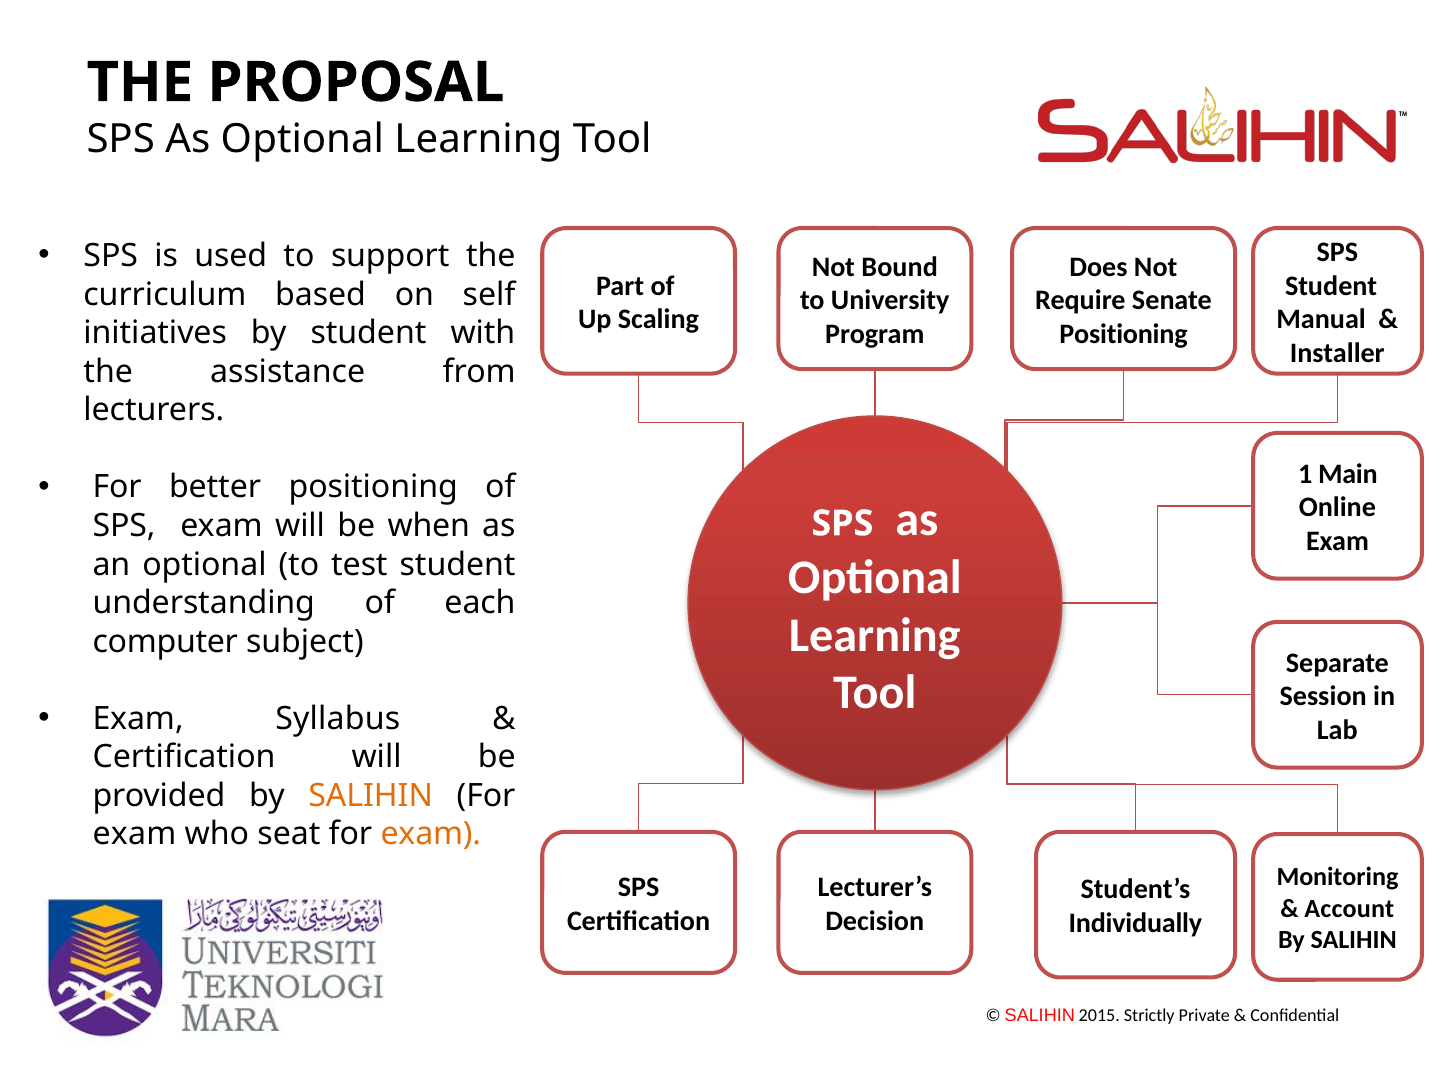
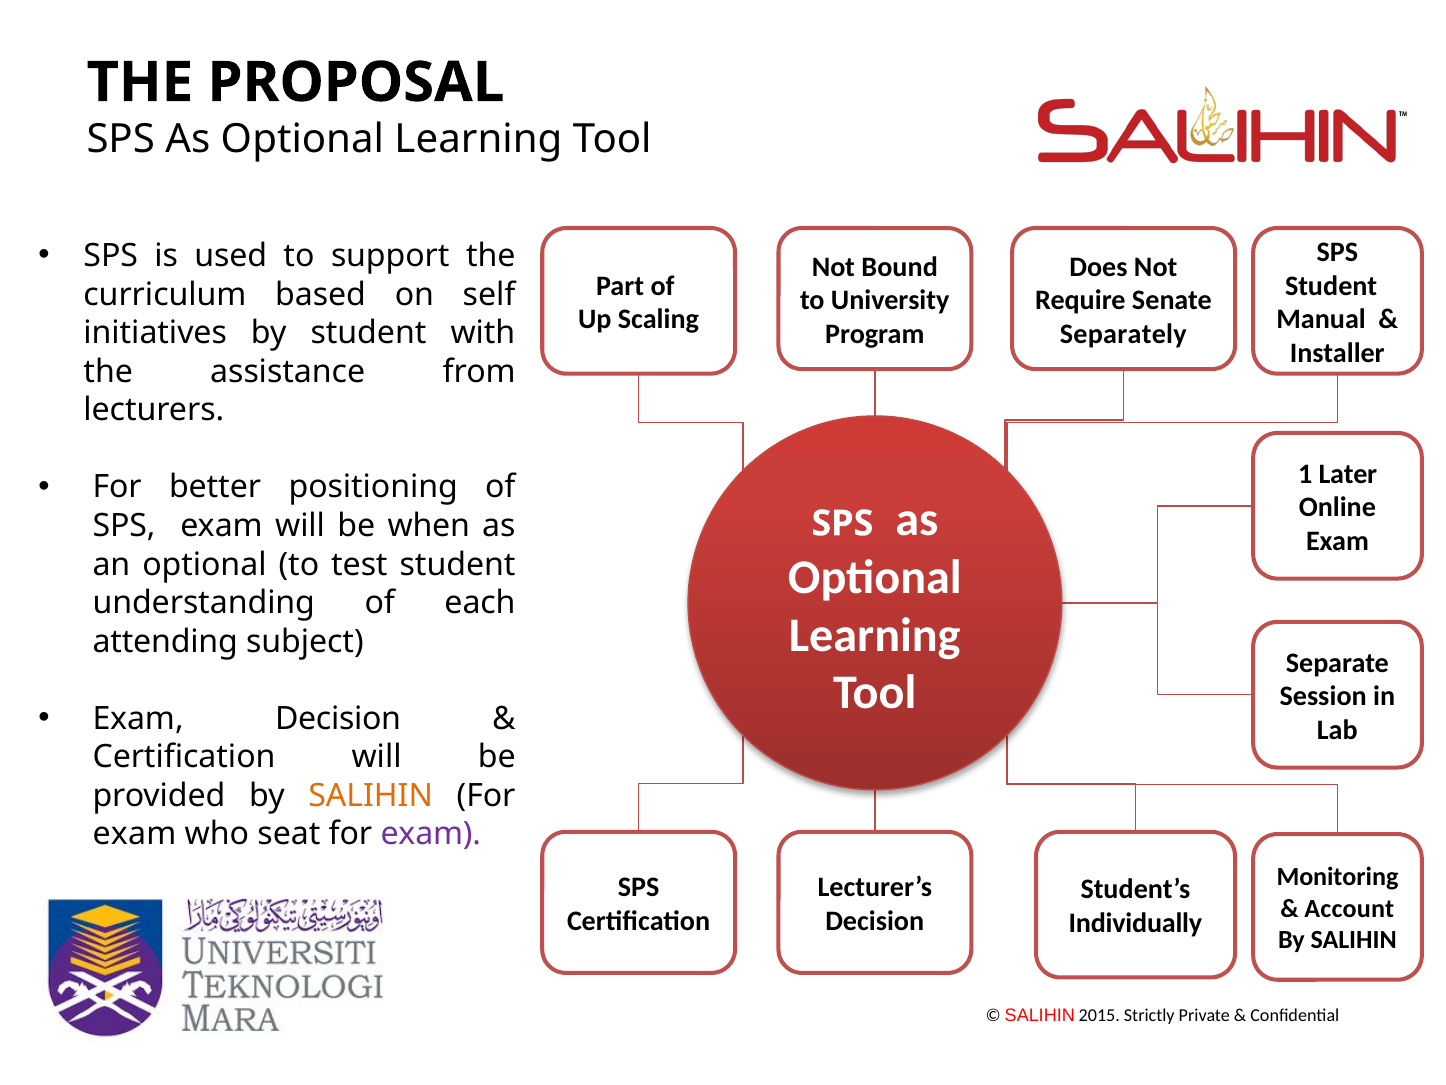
Positioning: Positioning -> Separately (1123, 334)
Main: Main -> Later (1348, 474)
computer: computer -> attending (165, 641)
Exam Syllabus: Syllabus -> Decision (338, 718)
exam colour: orange -> purple (431, 834)
